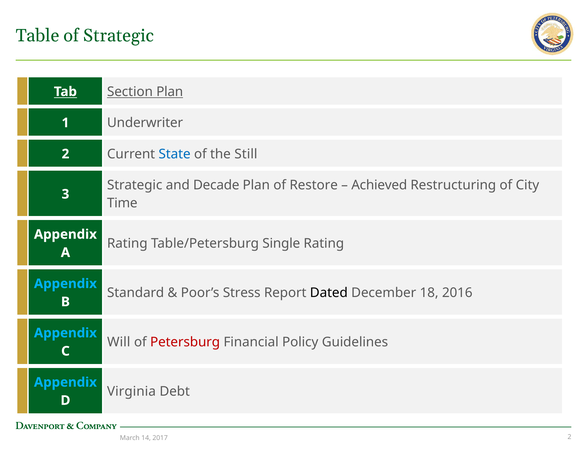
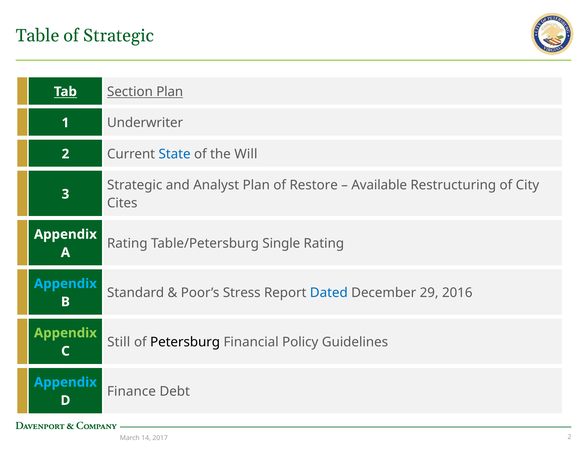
Still: Still -> Will (246, 154)
Decade: Decade -> Analyst (216, 185)
Achieved: Achieved -> Available (379, 185)
Time: Time -> Cites (122, 203)
Dated colour: black -> blue (329, 293)
18: 18 -> 29 (429, 293)
Appendix colour: light blue -> light green (65, 333)
Will: Will -> Still (119, 342)
Petersburg colour: red -> black (185, 342)
Virginia: Virginia -> Finance (131, 392)
